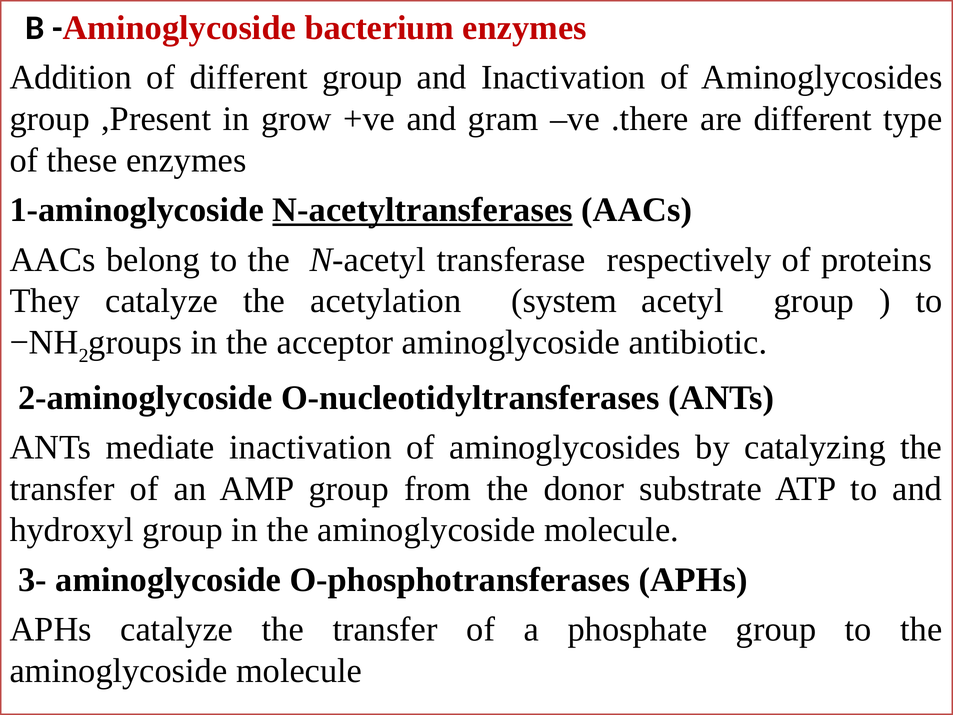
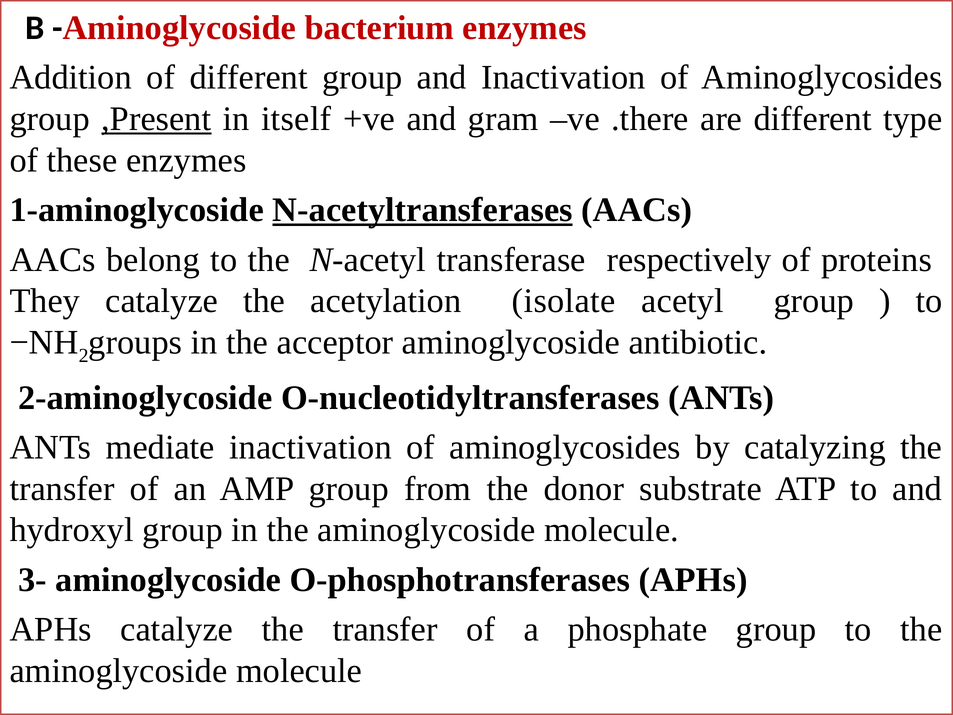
,Present underline: none -> present (156, 119)
grow: grow -> itself (296, 119)
system: system -> isolate (564, 301)
